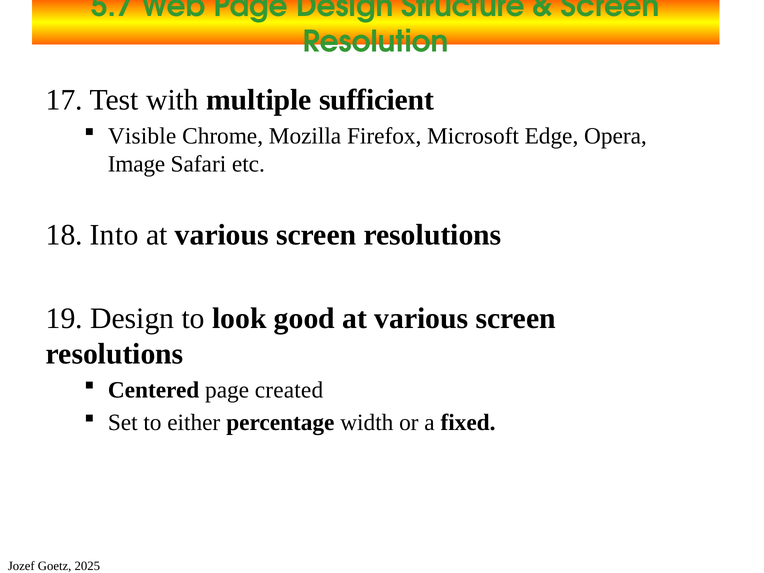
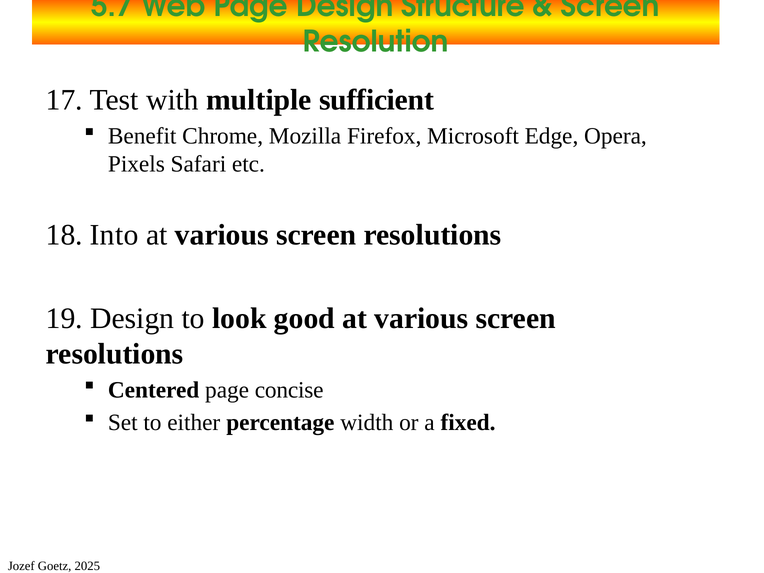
Visible: Visible -> Benefit (142, 136)
Image: Image -> Pixels (136, 164)
created: created -> concise (289, 390)
